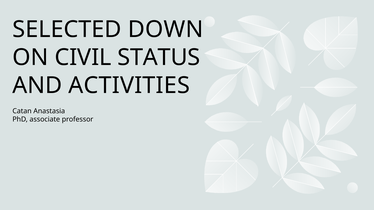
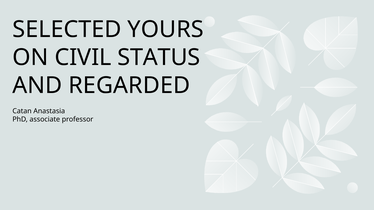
DOWN: DOWN -> YOURS (166, 30)
ACTIVITIES: ACTIVITIES -> REGARDED (129, 86)
